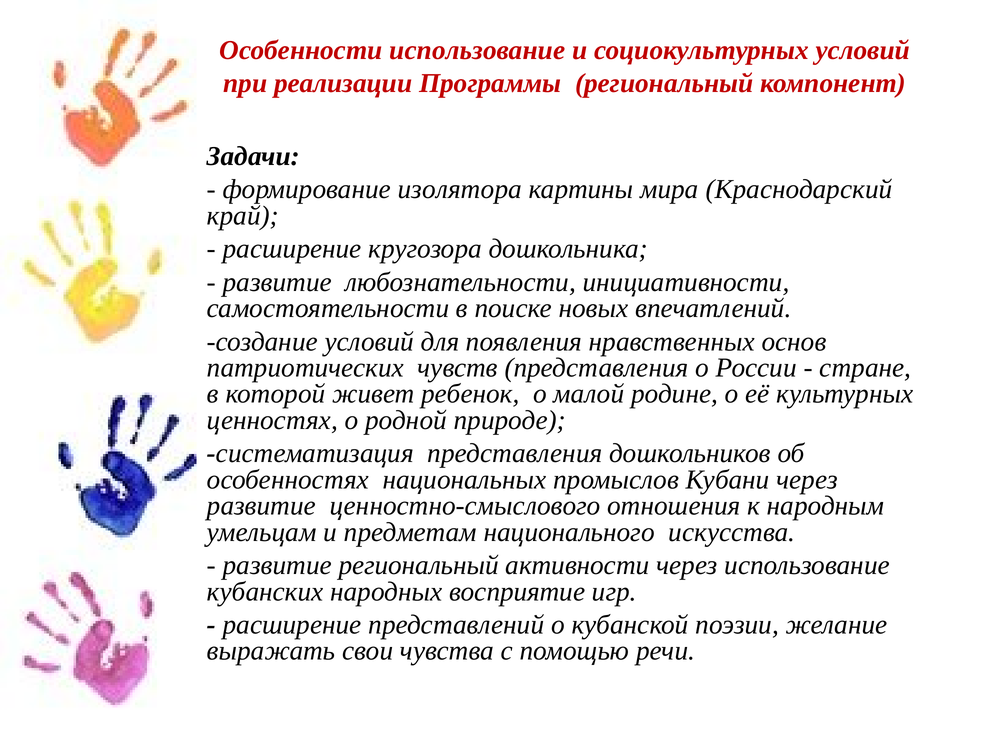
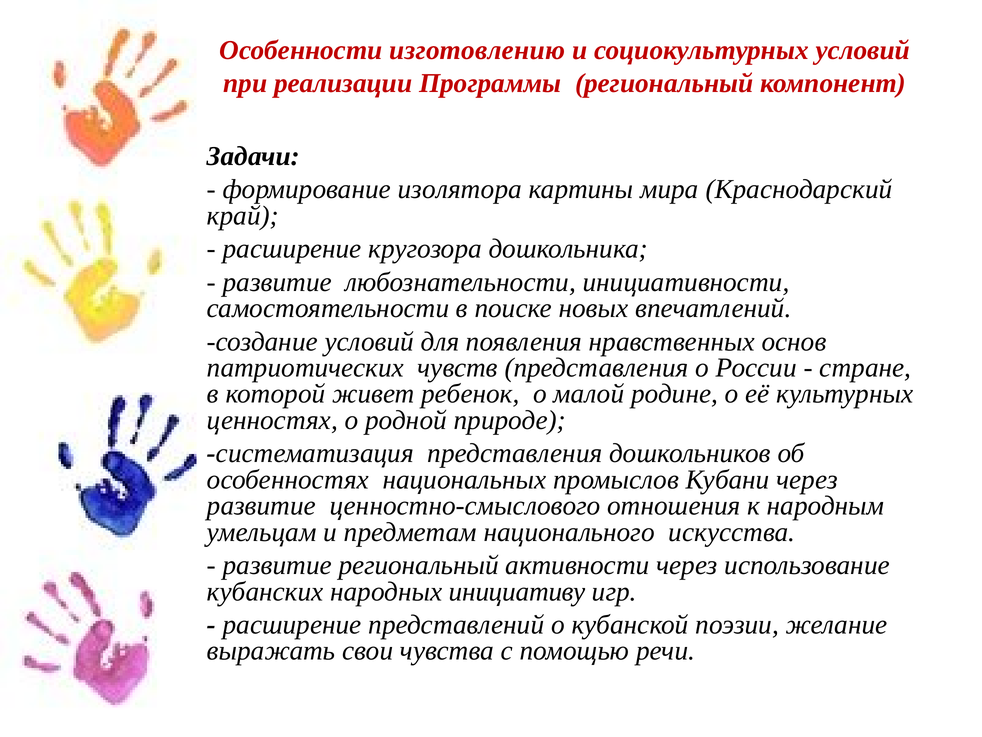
Особенности использование: использование -> изготовлению (477, 50)
восприятие: восприятие -> инициативу (517, 591)
